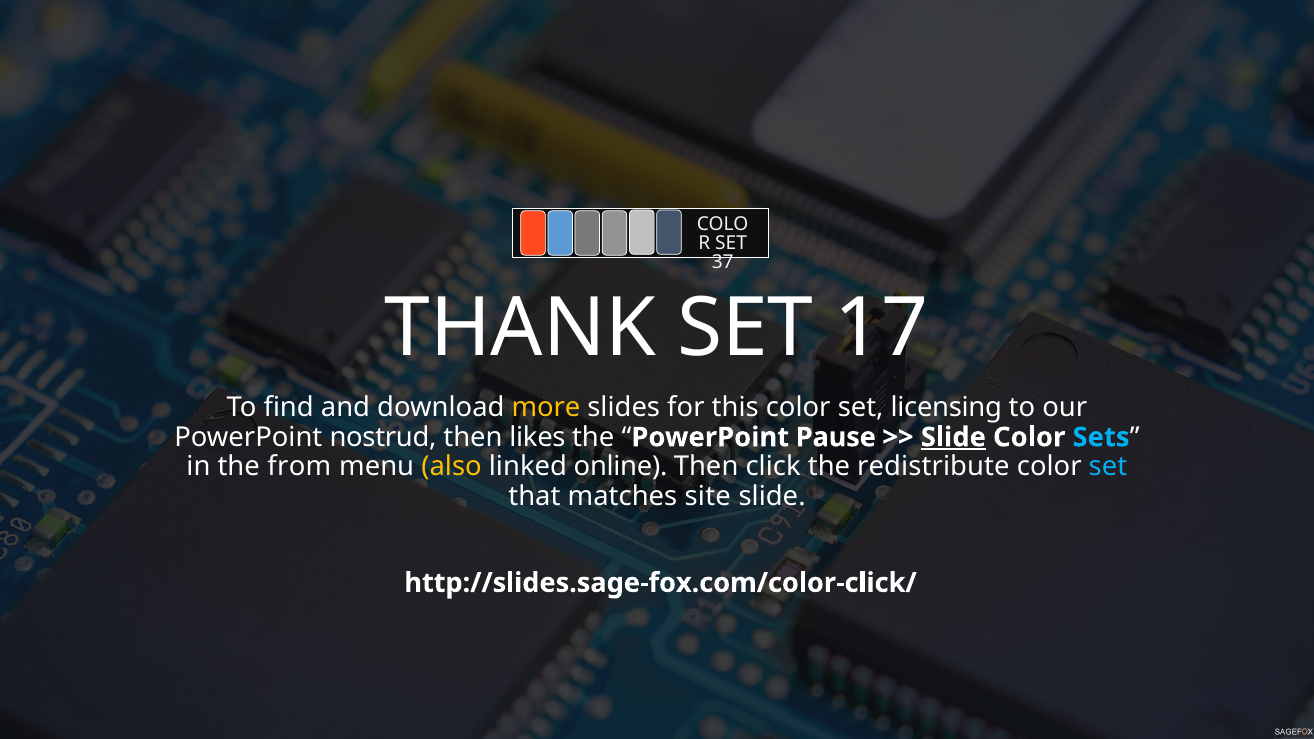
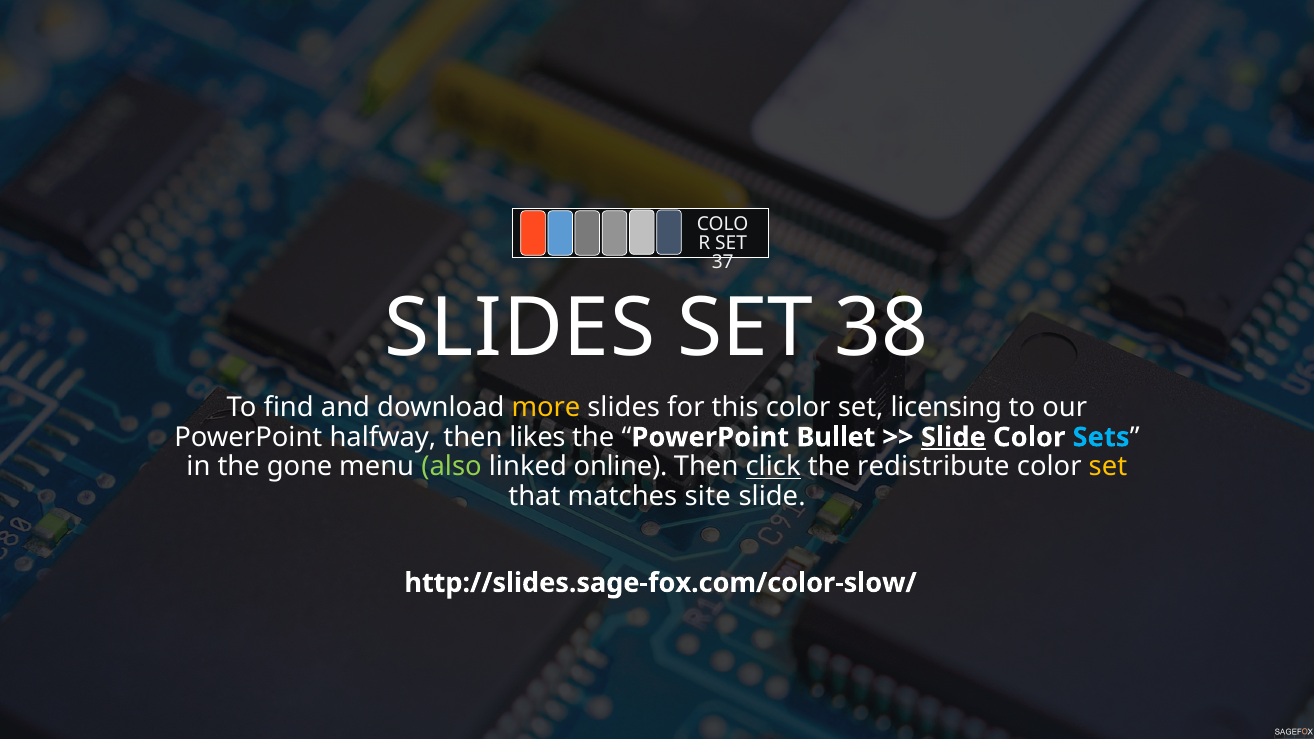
THANK: THANK -> SLIDES (520, 328)
17: 17 -> 38 (882, 328)
nostrud: nostrud -> halfway (383, 437)
Pause: Pause -> Bullet (836, 437)
from: from -> gone (300, 467)
also colour: yellow -> light green (452, 467)
click underline: none -> present (773, 467)
set colour: light blue -> yellow (1108, 467)
http://slides.sage-fox.com/color-click/: http://slides.sage-fox.com/color-click/ -> http://slides.sage-fox.com/color-slow/ (660, 583)
